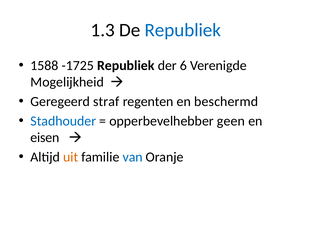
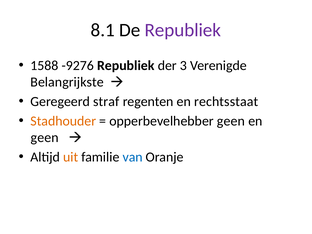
1.3: 1.3 -> 8.1 (103, 30)
Republiek colour: blue -> purple (183, 30)
-1725: -1725 -> -9276 (78, 65)
6: 6 -> 3 (183, 65)
Mogelijkheid: Mogelijkheid -> Belangrijkste (67, 82)
beschermd: beschermd -> rechtsstaat (226, 102)
Stadhouder colour: blue -> orange (63, 121)
eisen: eisen -> geen (45, 138)
